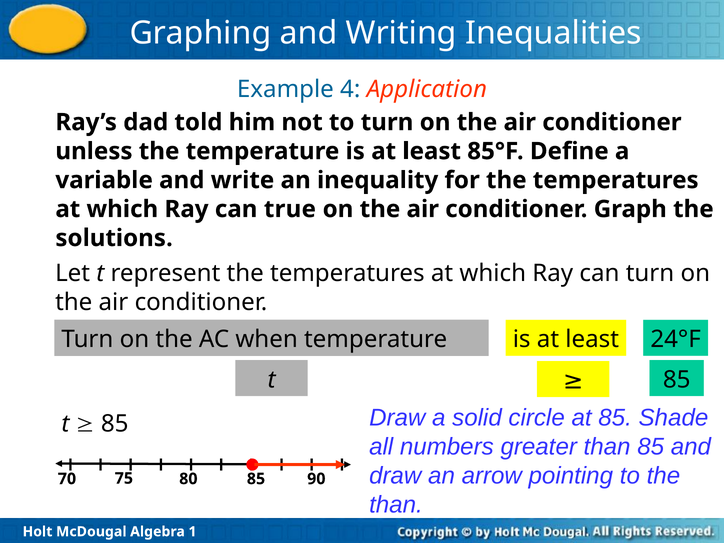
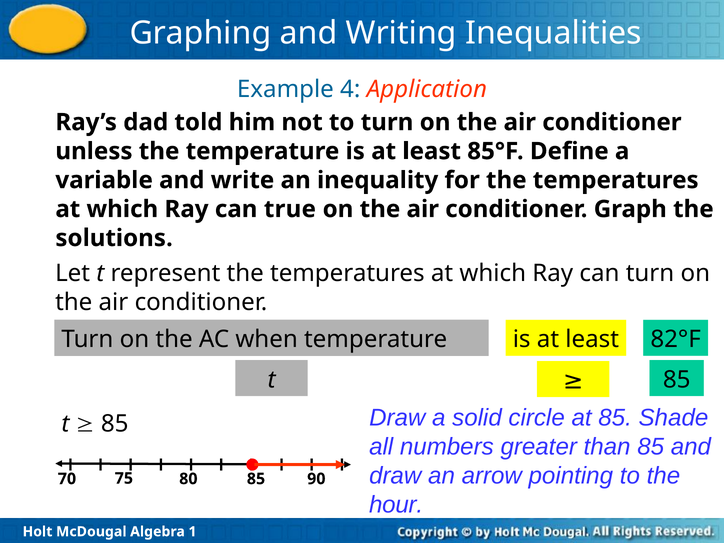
24°F: 24°F -> 82°F (676, 340)
than: than -> hour (396, 505)
